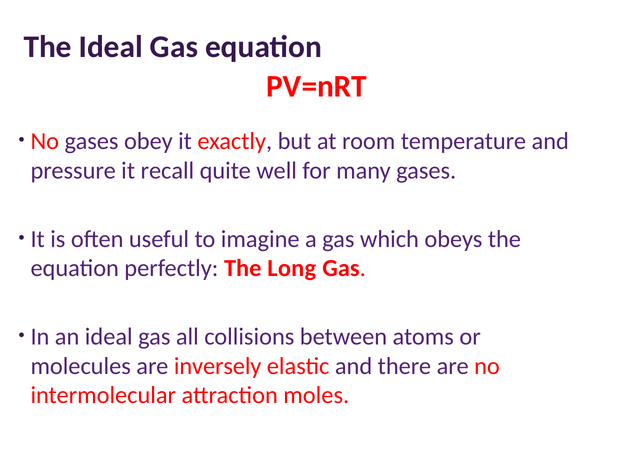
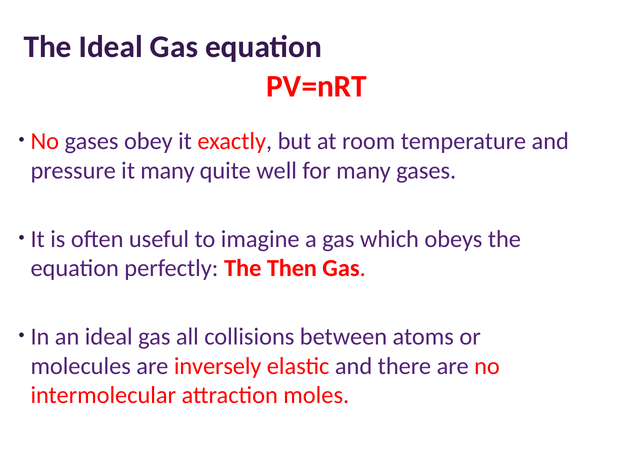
it recall: recall -> many (167, 171)
Long: Long -> Then (292, 268)
